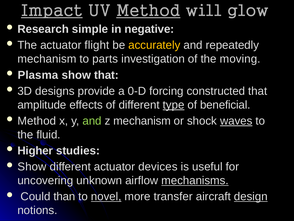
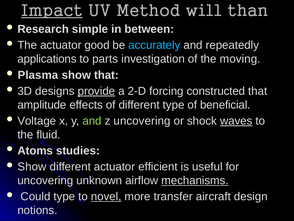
Method underline: present -> none (148, 11)
glow: glow -> than (248, 11)
negative: negative -> between (149, 29)
flight: flight -> good (97, 45)
accurately colour: yellow -> light blue (154, 45)
mechanism: mechanism -> applications (47, 59)
provide underline: none -> present (96, 91)
0-D: 0-D -> 2-D (137, 91)
type underline: present -> none (174, 105)
Method: Method -> Voltage (37, 121)
z mechanism: mechanism -> uncovering (142, 121)
Higher: Higher -> Atoms (35, 150)
devices: devices -> efficient (158, 166)
Could than: than -> type (64, 196)
design underline: present -> none (251, 196)
